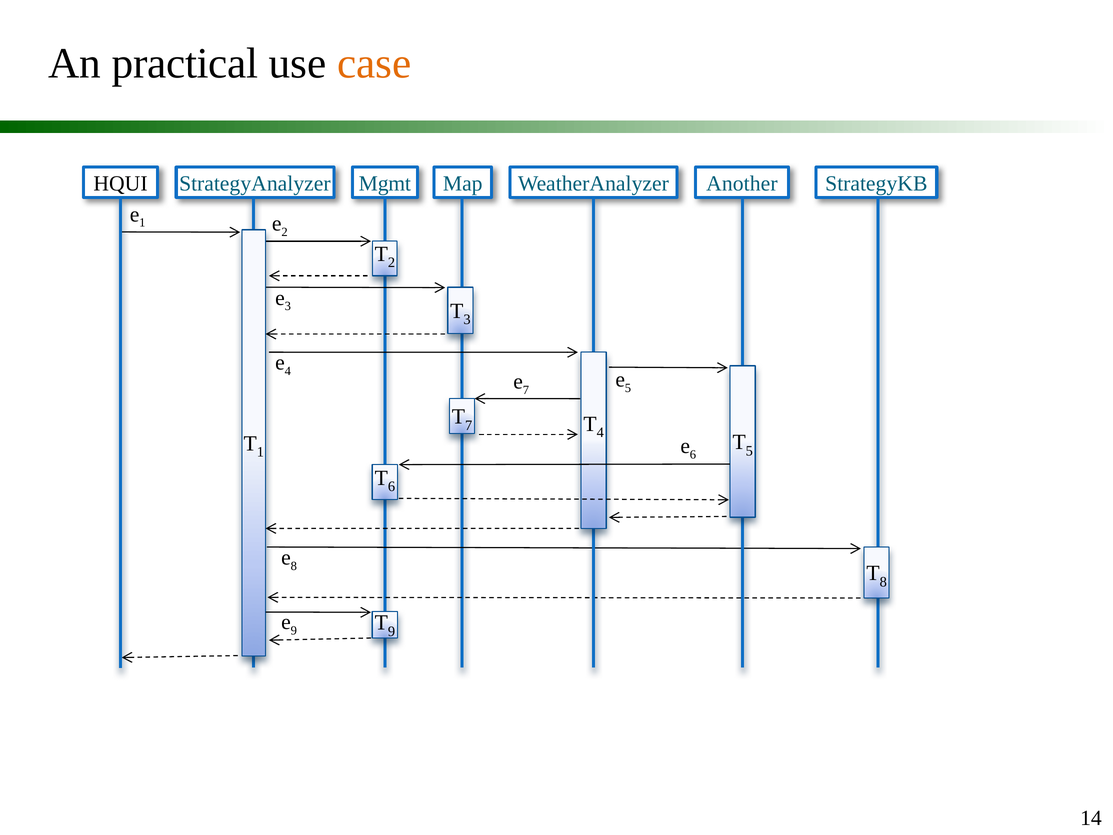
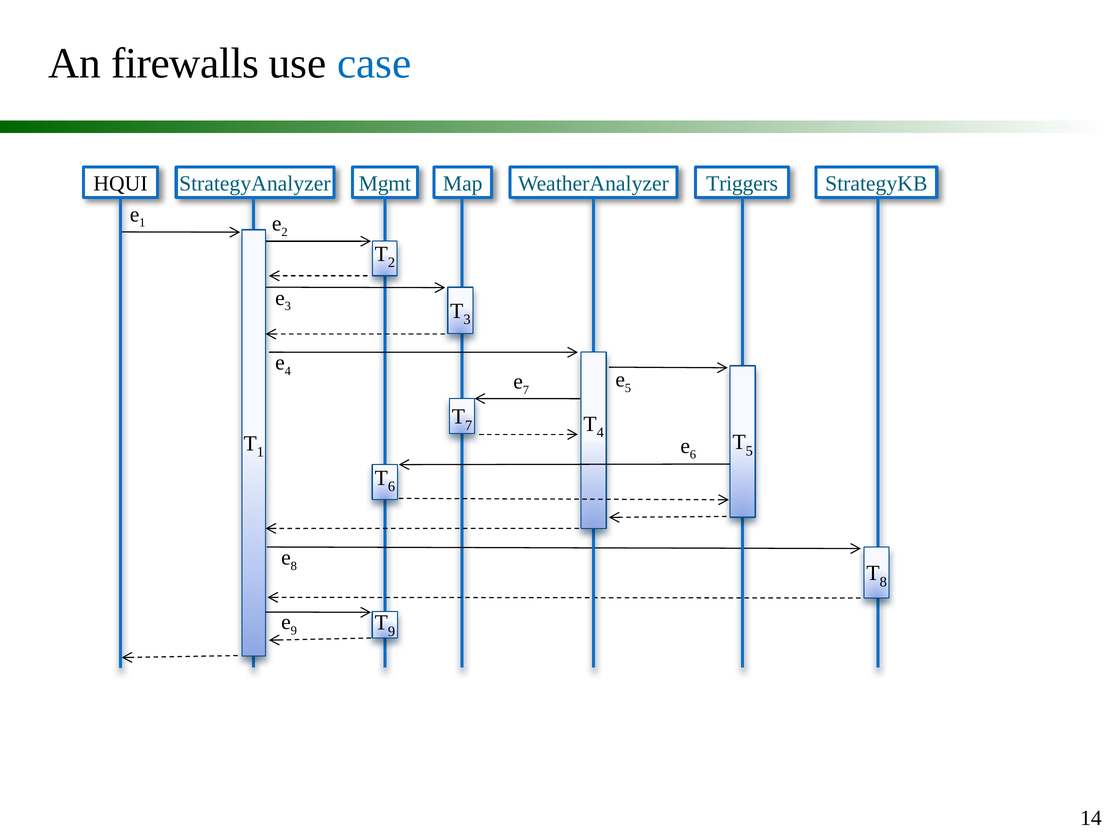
practical: practical -> firewalls (185, 63)
case colour: orange -> blue (374, 63)
Another: Another -> Triggers (742, 184)
